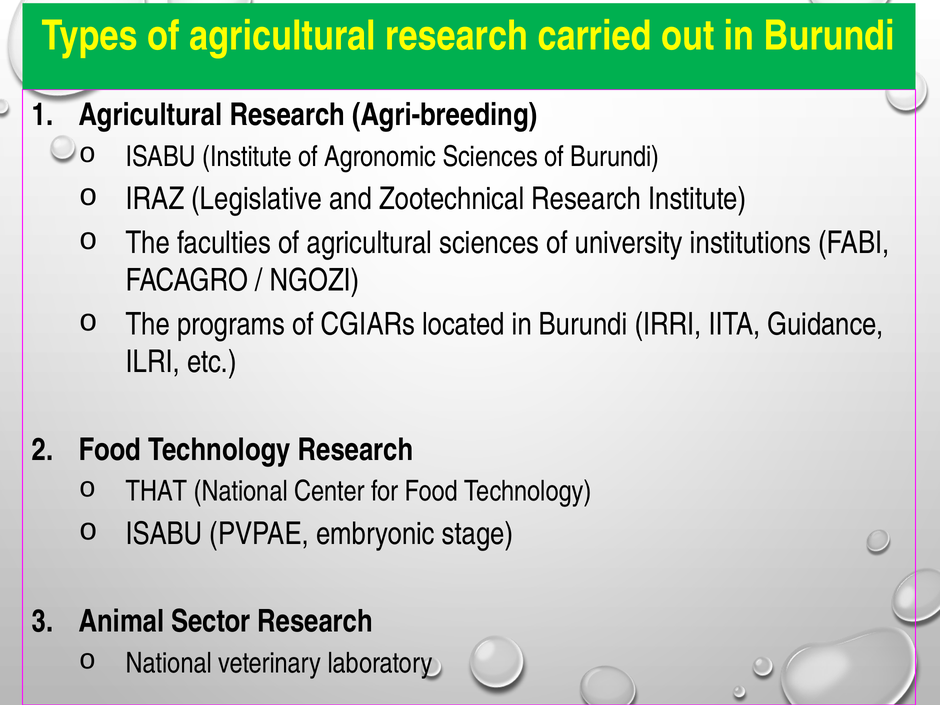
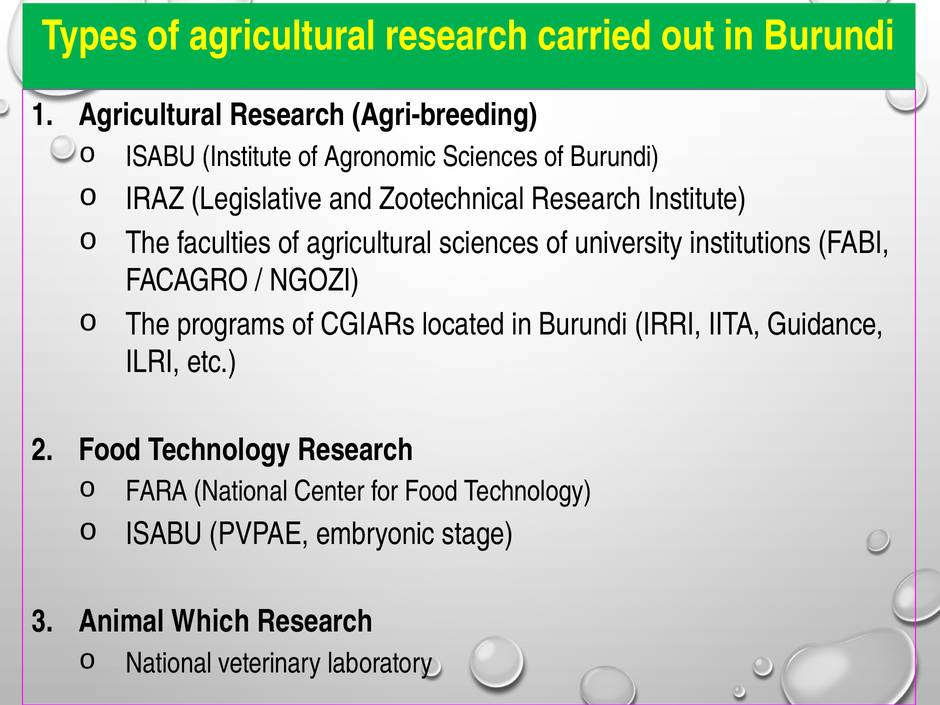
THAT: THAT -> FARA (157, 491)
Sector: Sector -> Which (211, 621)
